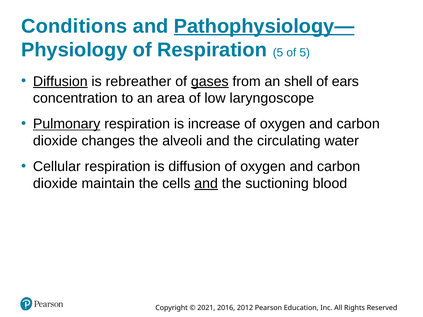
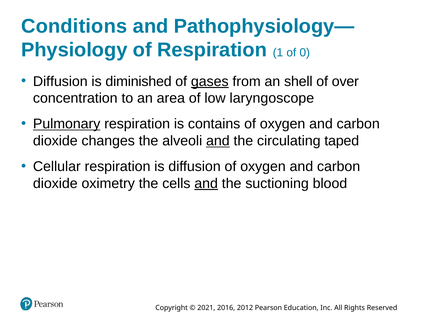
Pathophysiology— underline: present -> none (264, 26)
Respiration 5: 5 -> 1 (278, 53)
of 5: 5 -> 0 (305, 53)
Diffusion underline: present -> none (60, 81)
rebreather: rebreather -> diminished (139, 81)
ears: ears -> over (345, 81)
increase: increase -> contains (214, 124)
and underline: none -> present (218, 141)
water: water -> taped (342, 141)
maintain: maintain -> oximetry (108, 184)
